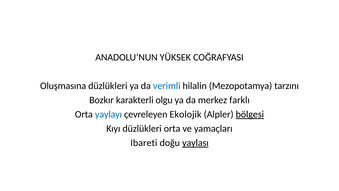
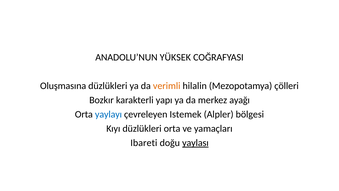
verimli colour: blue -> orange (167, 86)
tarzını: tarzını -> çölleri (287, 86)
olgu: olgu -> yapı (164, 100)
farklı: farklı -> ayağı (240, 100)
Ekolojik: Ekolojik -> Istemek (186, 114)
bölgesi underline: present -> none (250, 114)
